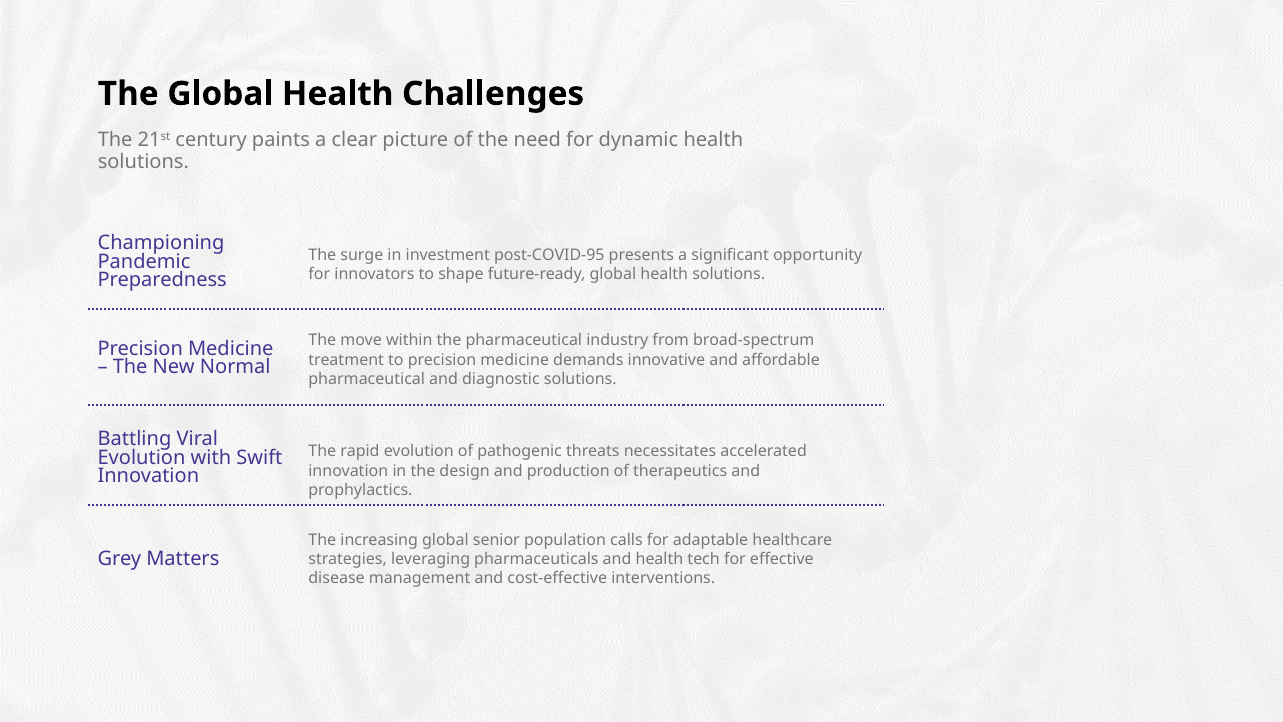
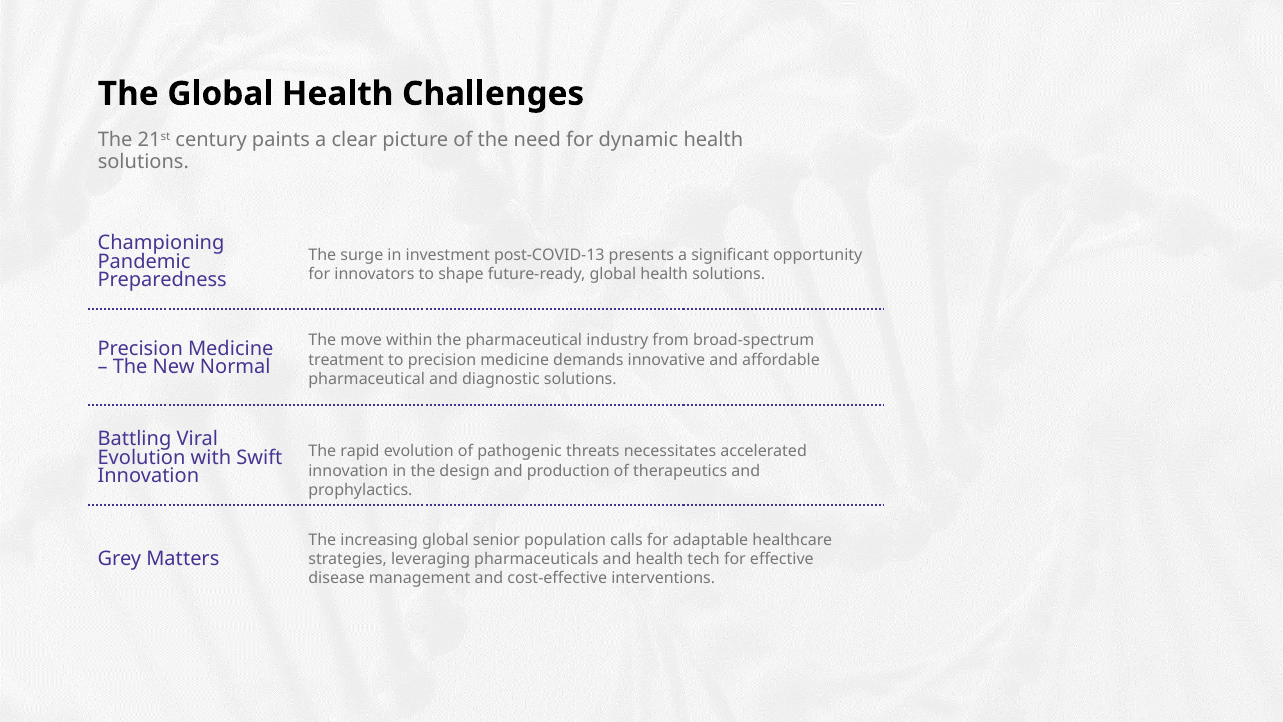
post-COVID-95: post-COVID-95 -> post-COVID-13 (549, 255)
